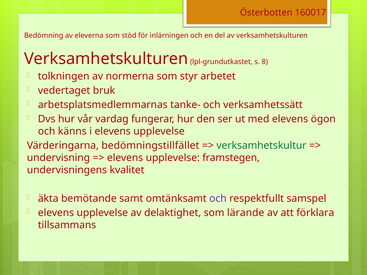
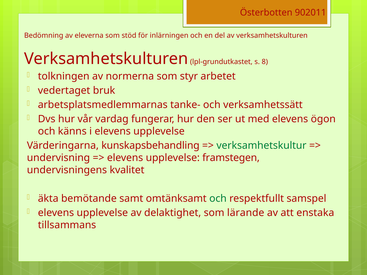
160017: 160017 -> 902011 (311, 13)
bedömningstillfället: bedömningstillfället -> kunskapsbehandling (150, 146)
och colour: purple -> green (218, 199)
förklara: förklara -> enstaka (315, 213)
